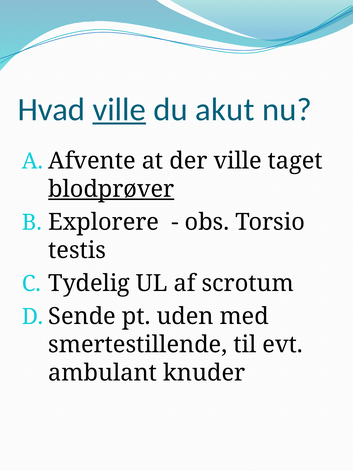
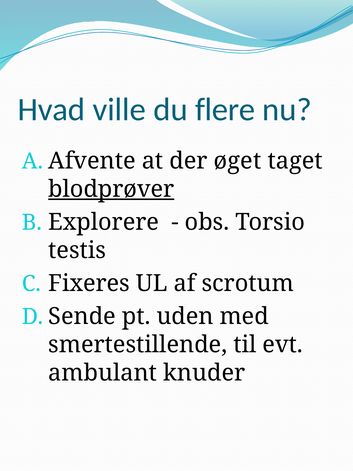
ville underline: present -> none (119, 109)
akut: akut -> flere (225, 109)
der ville: ville -> øget (237, 161)
Tydelig: Tydelig -> Fixeres (89, 283)
